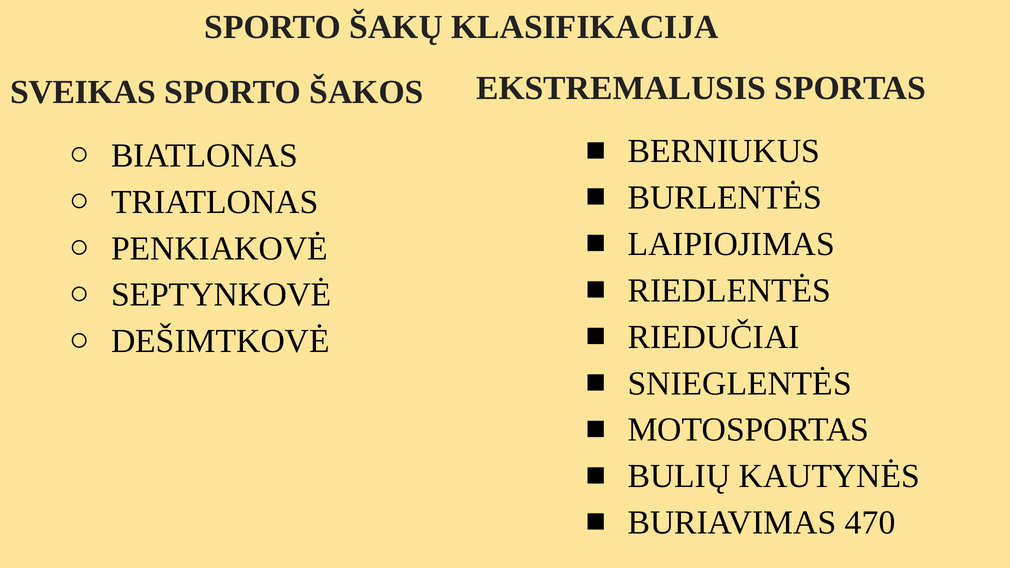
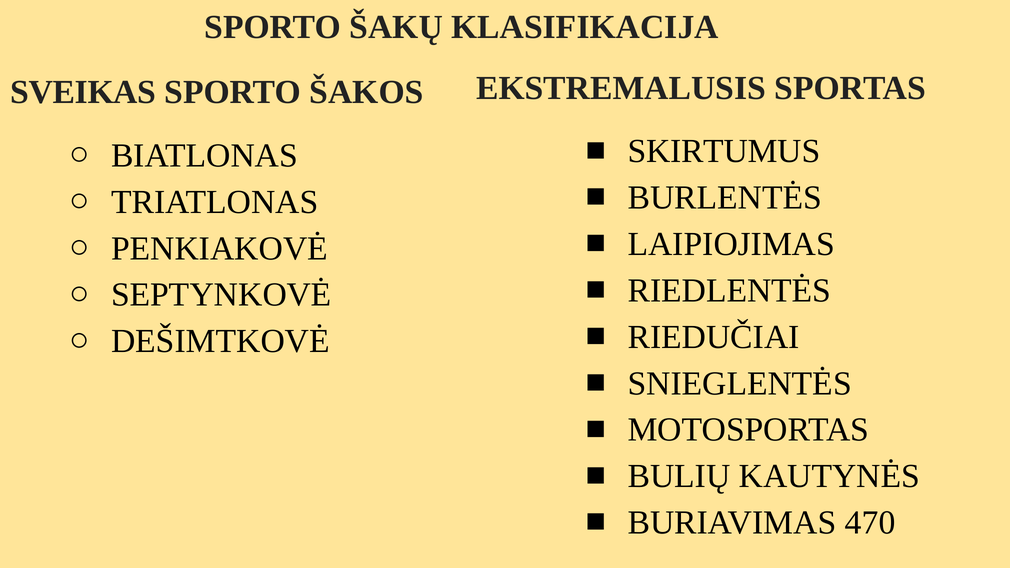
BERNIUKUS: BERNIUKUS -> SKIRTUMUS (724, 151)
